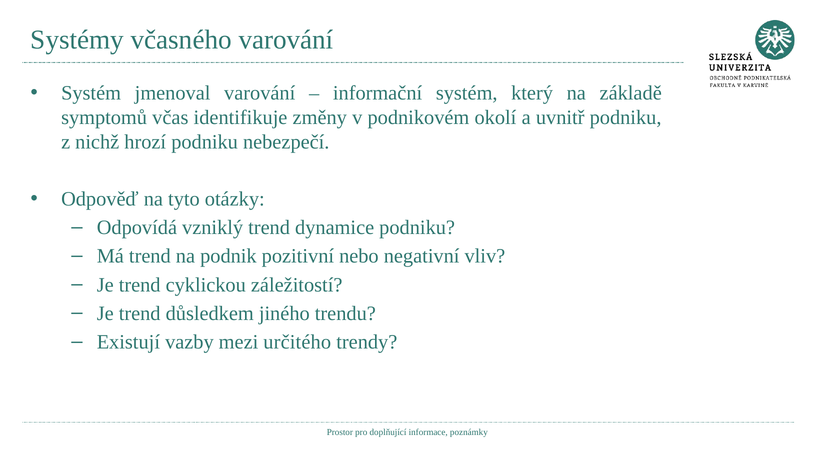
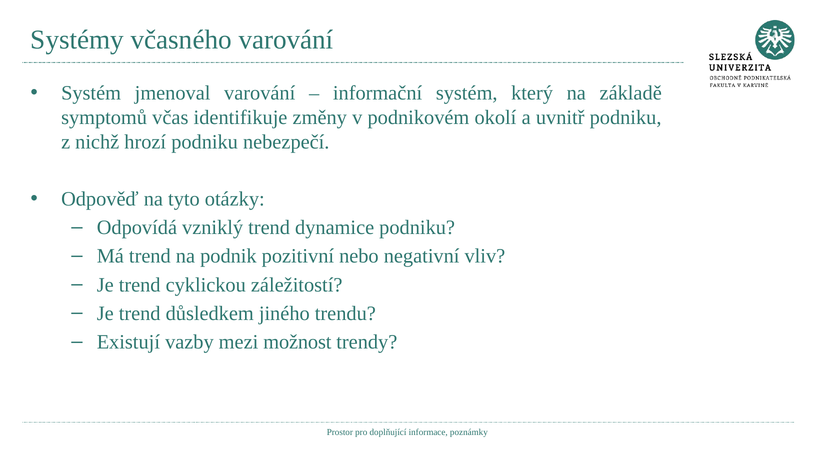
určitého: určitého -> možnost (297, 341)
